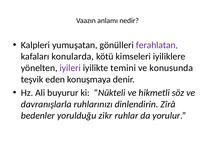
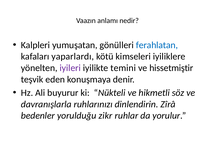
ferahlatan colour: purple -> blue (157, 45)
konularda: konularda -> yaparlardı (73, 57)
konusunda: konusunda -> hissetmiştir (171, 68)
